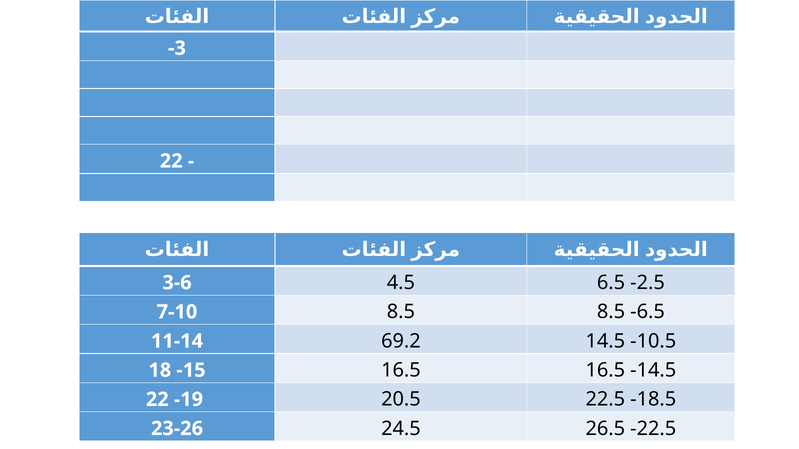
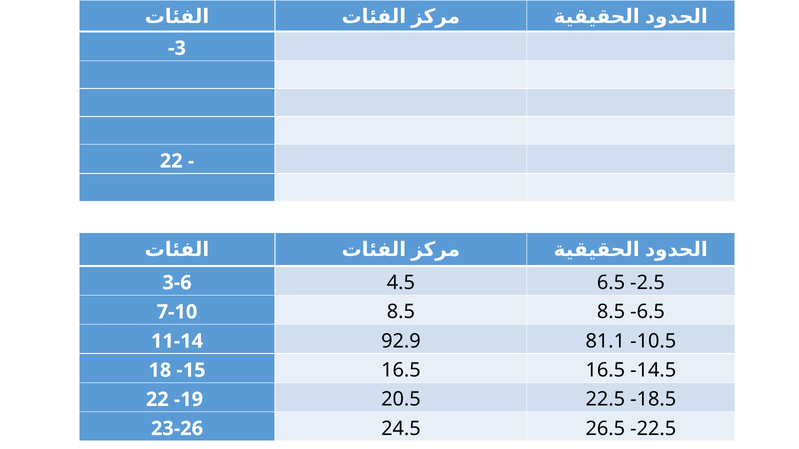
14.5: 14.5 -> 81.1 (605, 341)
69.2: 69.2 -> 92.9 (401, 341)
